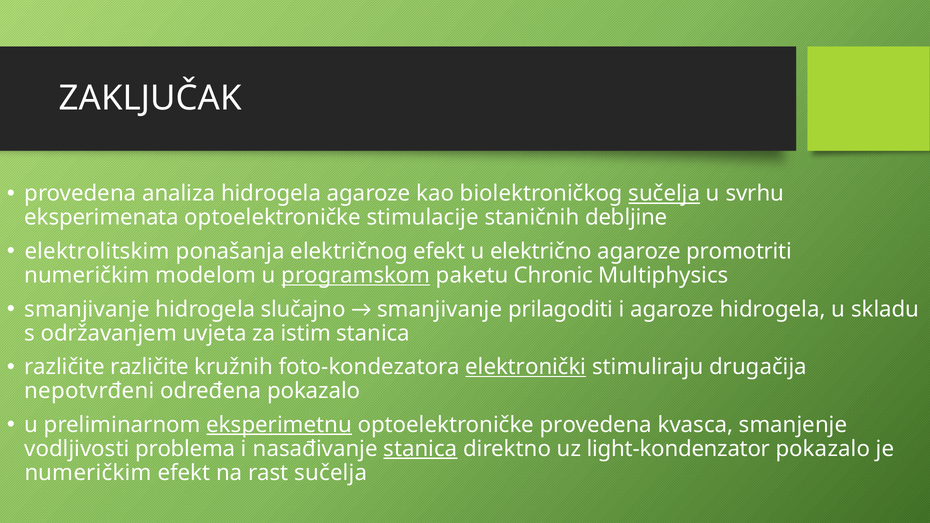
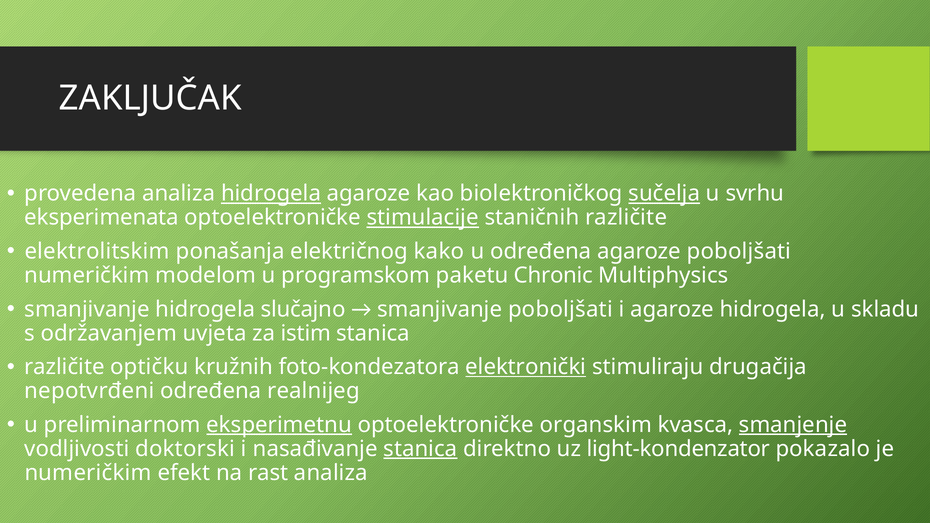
hidrogela underline: none -> present (271, 194)
stimulacije underline: none -> present (423, 218)
staničnih debljine: debljine -> različite (626, 218)
električnog efekt: efekt -> kako (439, 251)
u električno: električno -> određena (541, 251)
agaroze promotriti: promotriti -> poboljšati (739, 251)
programskom underline: present -> none (356, 275)
smanjivanje prilagoditi: prilagoditi -> poboljšati (560, 309)
različite različite: različite -> optičku (149, 367)
određena pokazalo: pokazalo -> realnijeg (314, 391)
optoelektroničke provedena: provedena -> organskim (596, 425)
smanjenje underline: none -> present (793, 425)
problema: problema -> doktorski (185, 449)
rast sučelja: sučelja -> analiza (331, 473)
